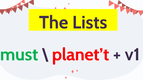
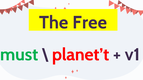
Lists: Lists -> Free (90, 23)
